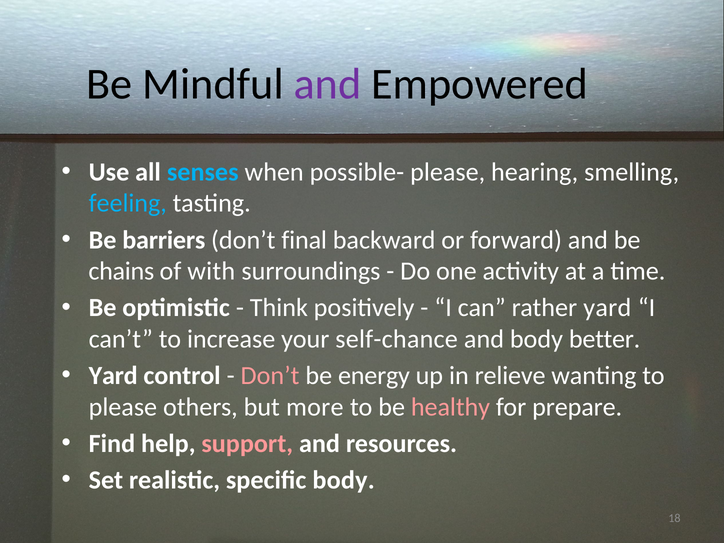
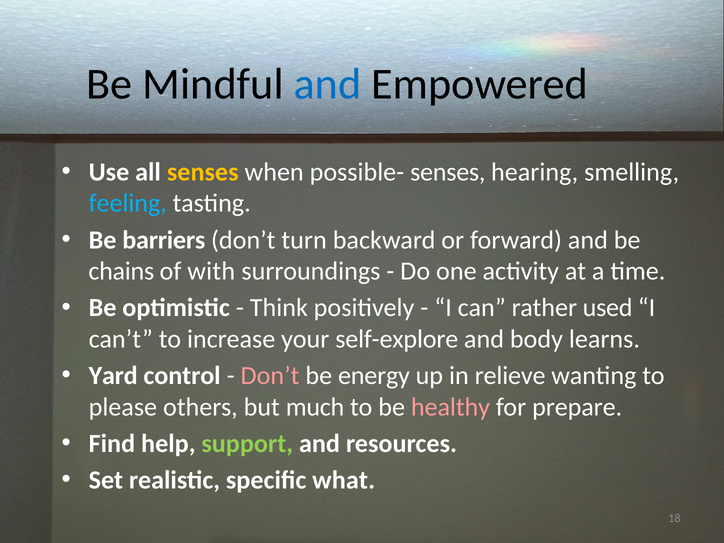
and colour: purple -> blue (327, 84)
senses colour: light blue -> yellow (203, 172)
possible- please: please -> senses (448, 172)
final: final -> turn (304, 240)
rather yard: yard -> used (608, 308)
self-chance: self-chance -> self-explore (397, 339)
better: better -> learns (604, 339)
more: more -> much (315, 407)
support colour: pink -> light green (247, 444)
specific body: body -> what (344, 480)
